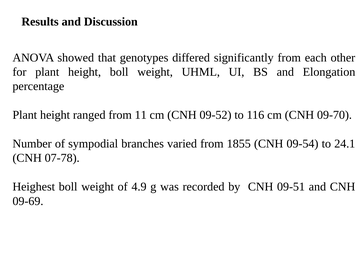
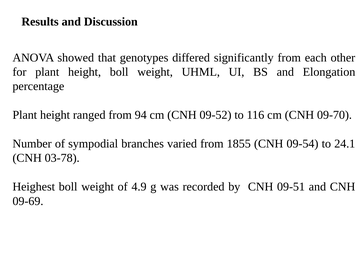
11: 11 -> 94 (141, 115)
07-78: 07-78 -> 03-78 (62, 158)
